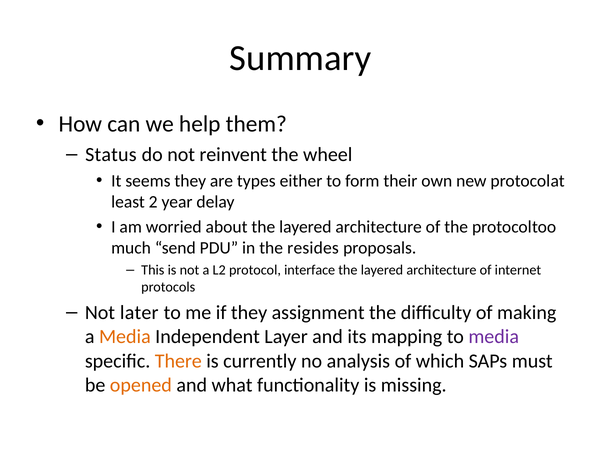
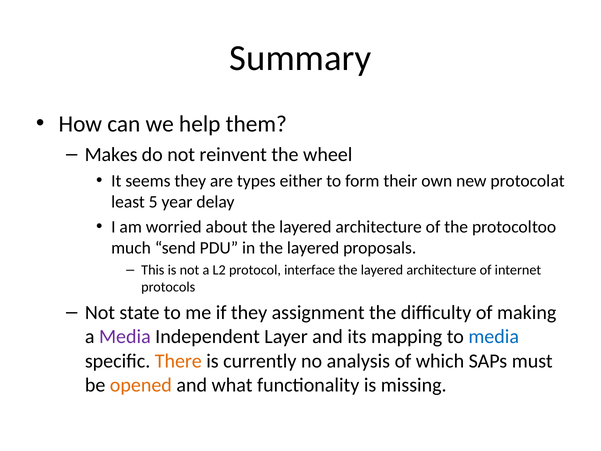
Status: Status -> Makes (111, 154)
2: 2 -> 5 (153, 202)
in the resides: resides -> layered (313, 248)
later: later -> state (139, 313)
Media colour: orange -> purple (125, 337)
media colour: purple -> blue (494, 337)
